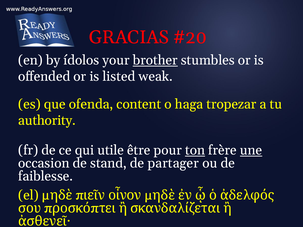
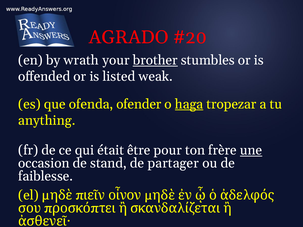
GRACIAS: GRACIAS -> AGRADO (129, 37)
ídolos: ídolos -> wrath (81, 60)
content: content -> ofender (139, 104)
haga underline: none -> present (189, 104)
authority: authority -> anything (47, 120)
utile: utile -> était (111, 150)
ton underline: present -> none (195, 150)
